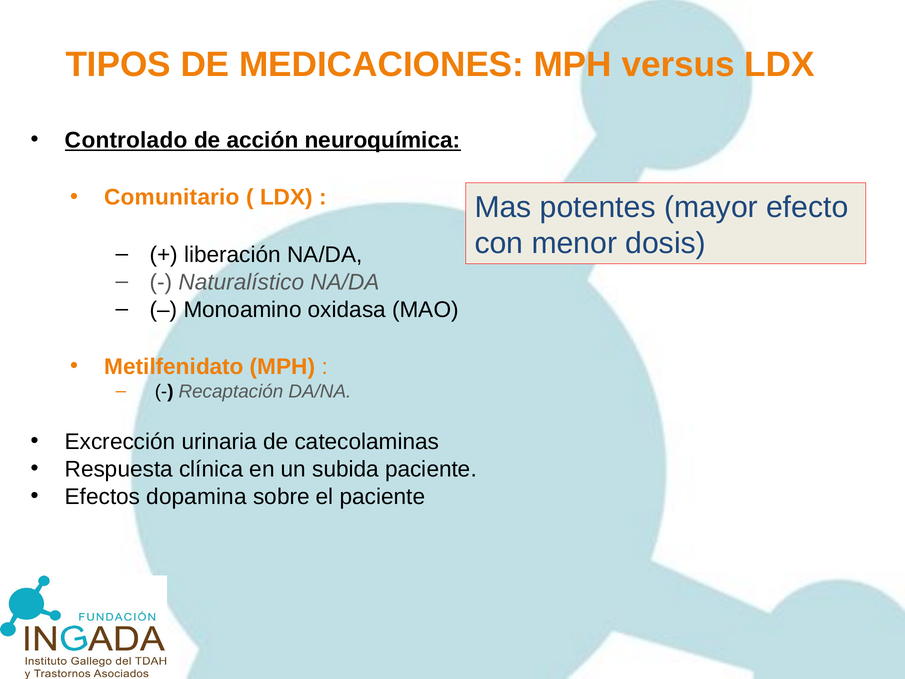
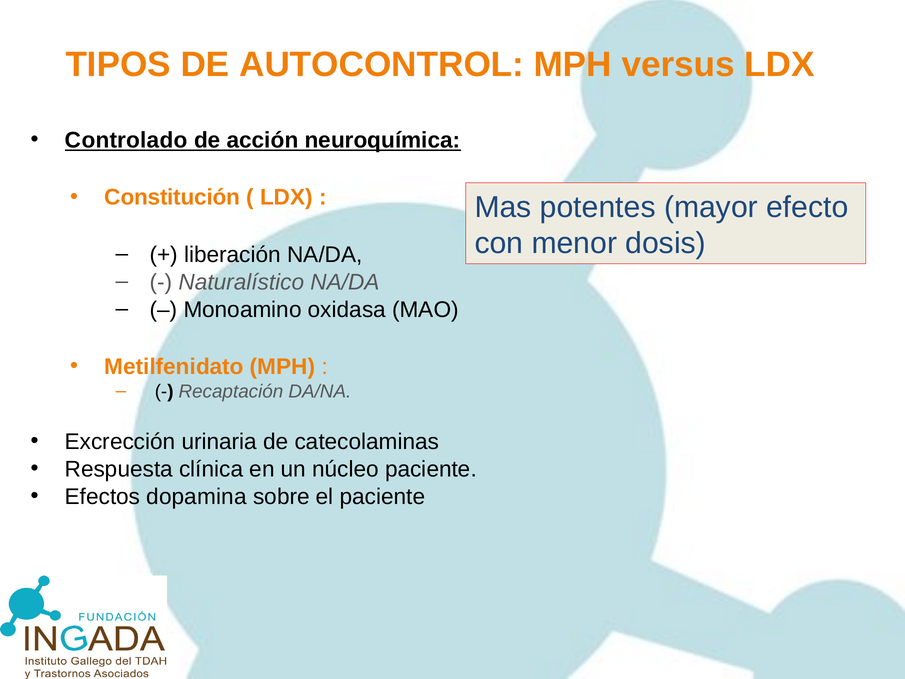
MEDICACIONES: MEDICACIONES -> AUTOCONTROL (382, 65)
Comunitario: Comunitario -> Constitución (172, 197)
subida: subida -> núcleo (346, 469)
